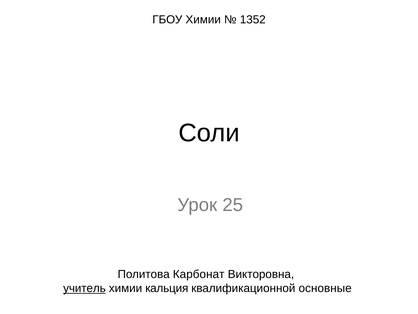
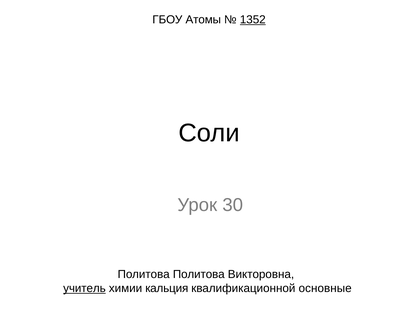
ГБОУ Химии: Химии -> Атомы (203, 20)
1352 underline: none -> present (253, 20)
25: 25 -> 30 (233, 205)
Политова Карбонат: Карбонат -> Политова (199, 274)
